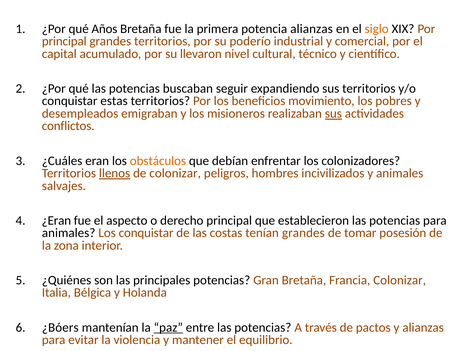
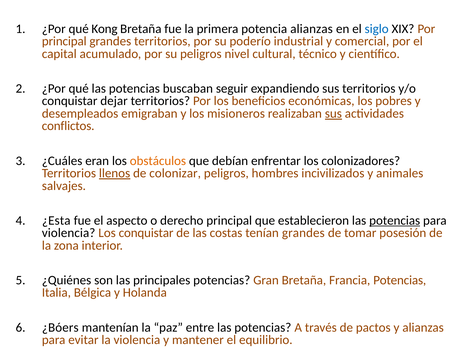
Años: Años -> Kong (104, 29)
siglo colour: orange -> blue (377, 29)
su llevaron: llevaron -> peligros (201, 54)
estas: estas -> dejar (114, 101)
movimiento: movimiento -> económicas (321, 101)
¿Eran: ¿Eran -> ¿Esta (56, 220)
potencias underline: none -> present (395, 220)
animales: animales -> violencia (69, 232)
Francia Colonizar: Colonizar -> Potencias (400, 280)
paz underline: present -> none (168, 327)
